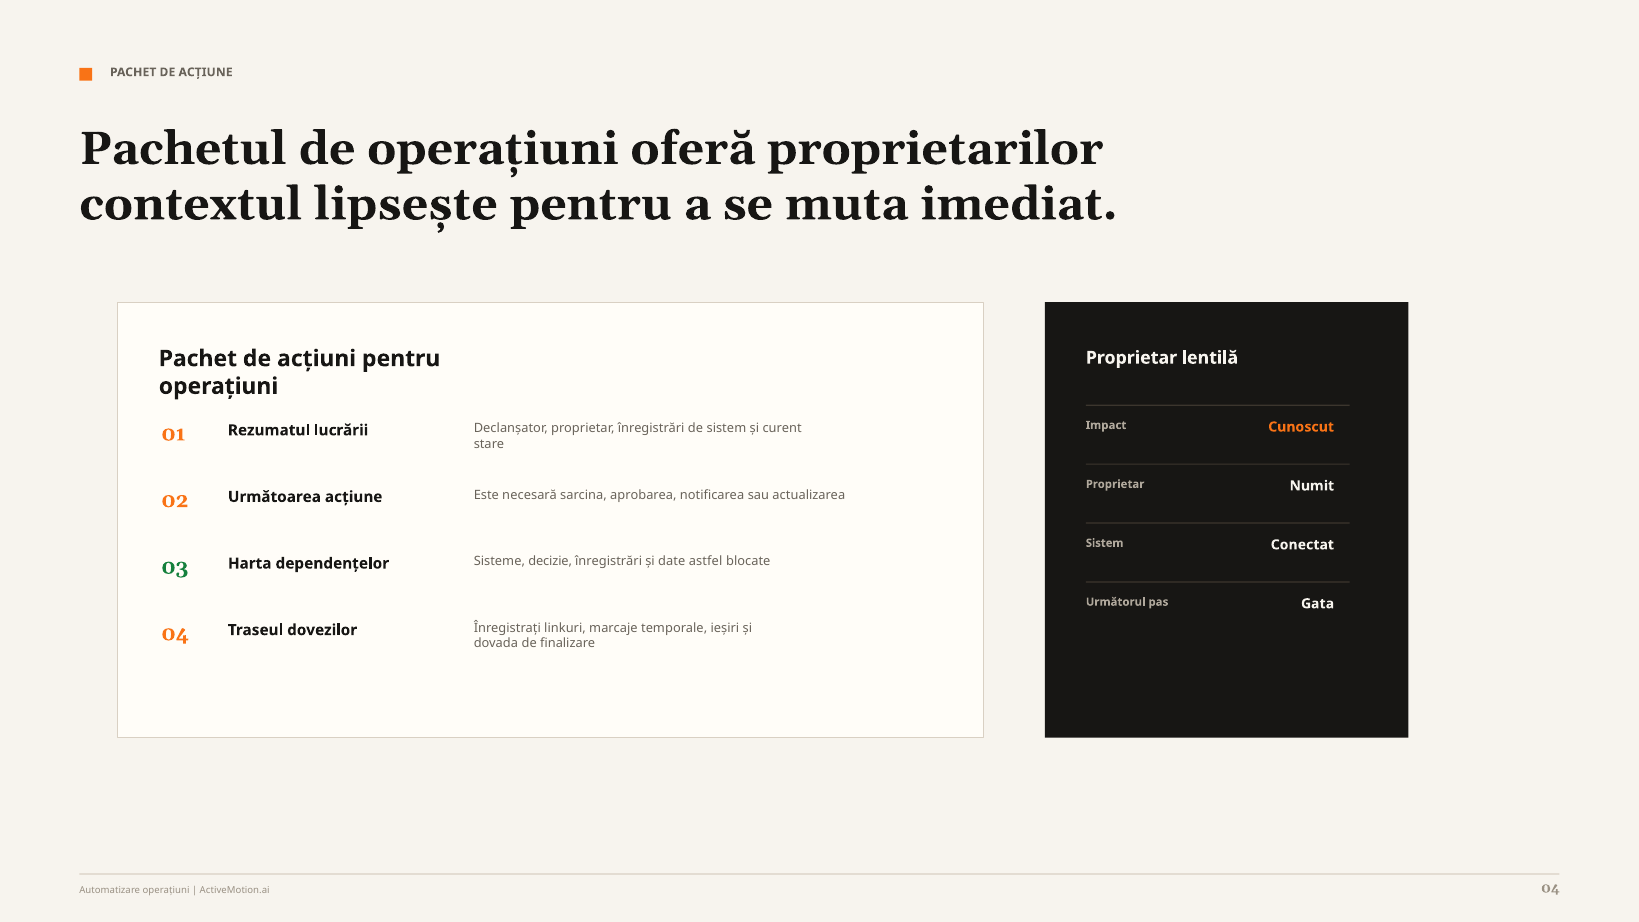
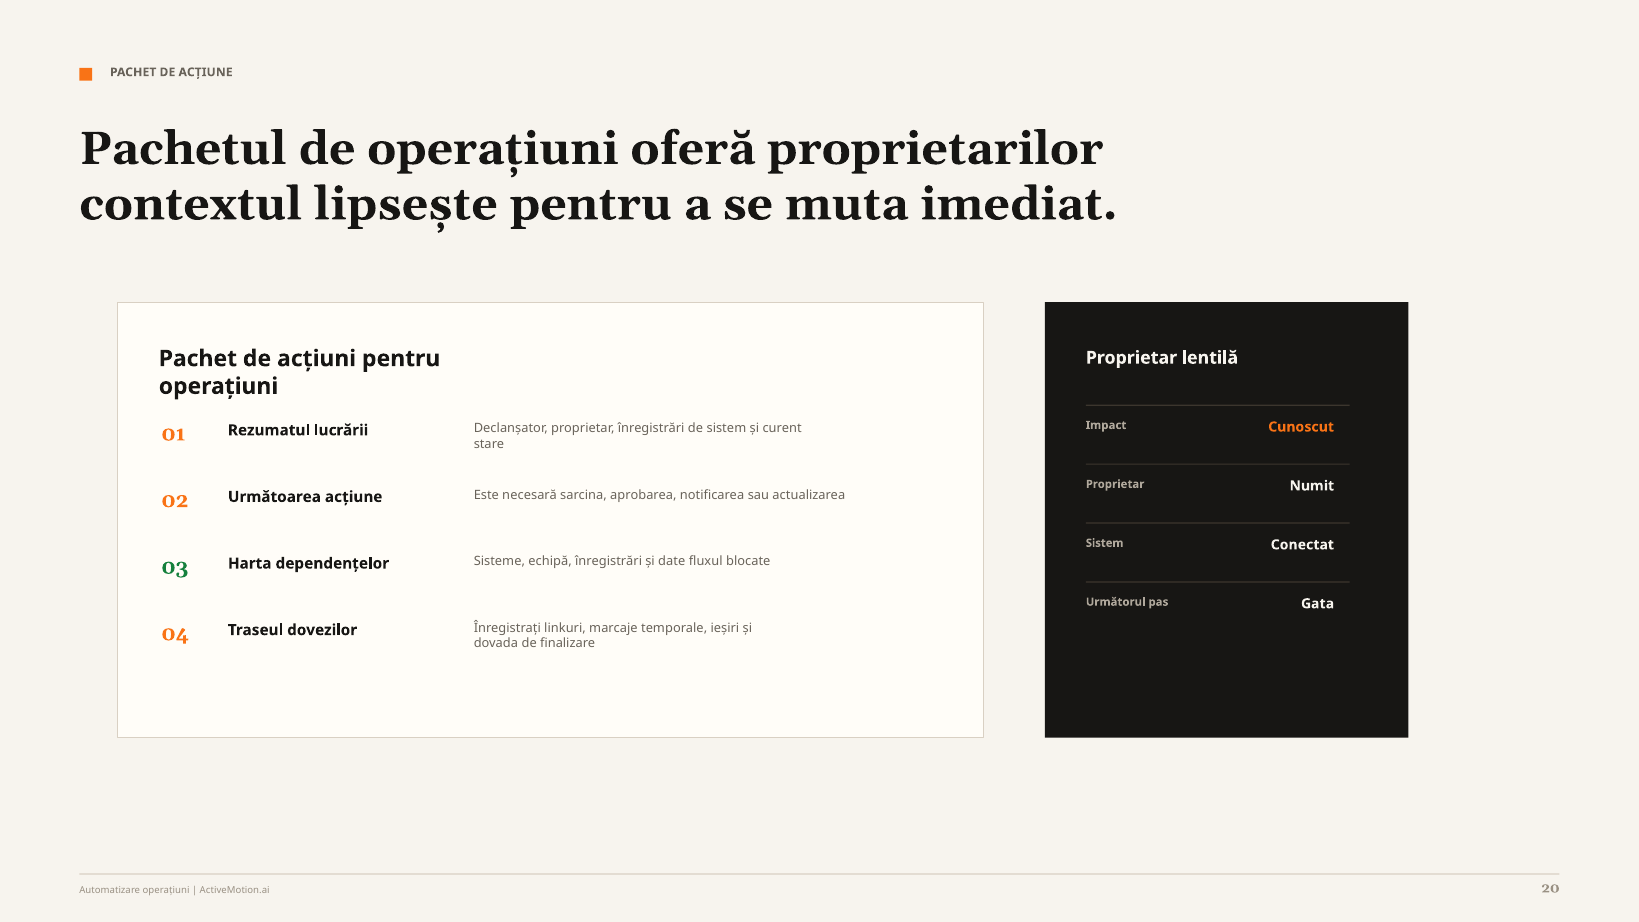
decizie: decizie -> echipă (550, 562)
astfel: astfel -> fluxul (706, 562)
ActiveMotion.ai 04: 04 -> 20 (1550, 888)
